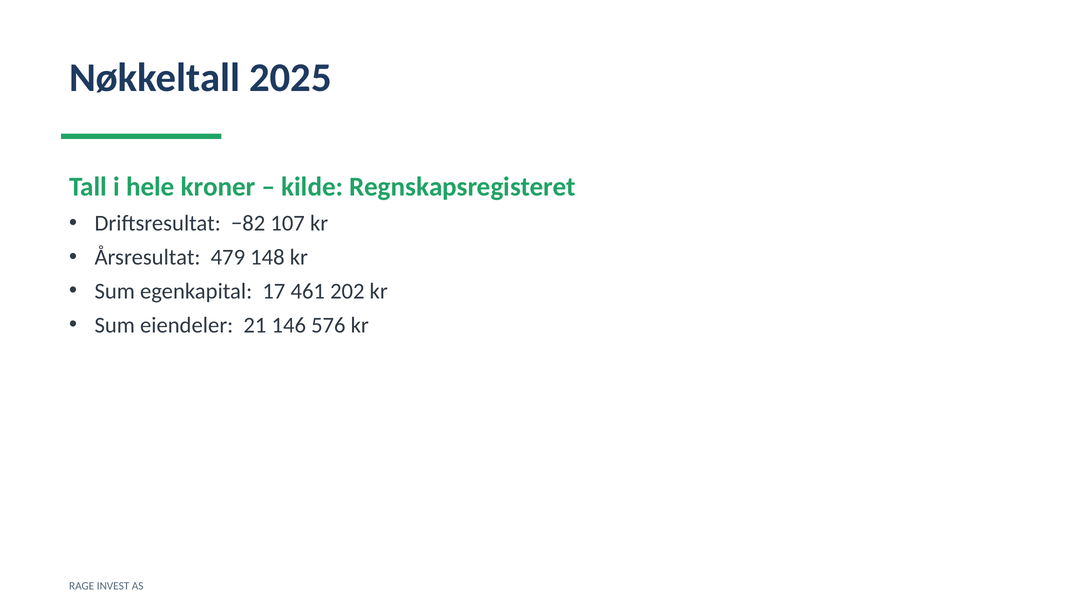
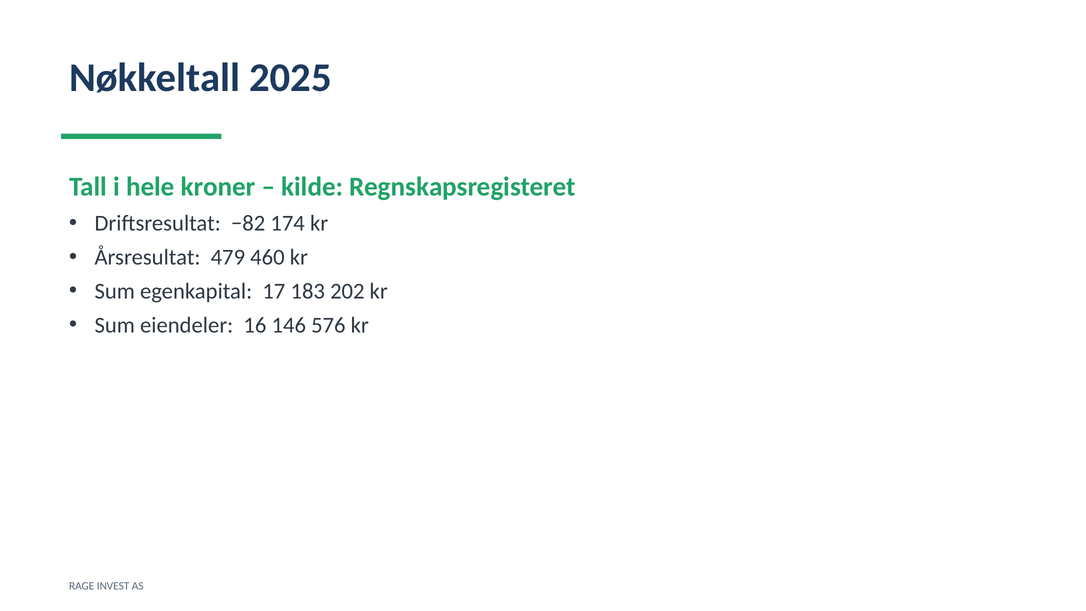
107: 107 -> 174 (288, 223)
148: 148 -> 460 (267, 257)
461: 461 -> 183 (308, 291)
21: 21 -> 16 (255, 325)
